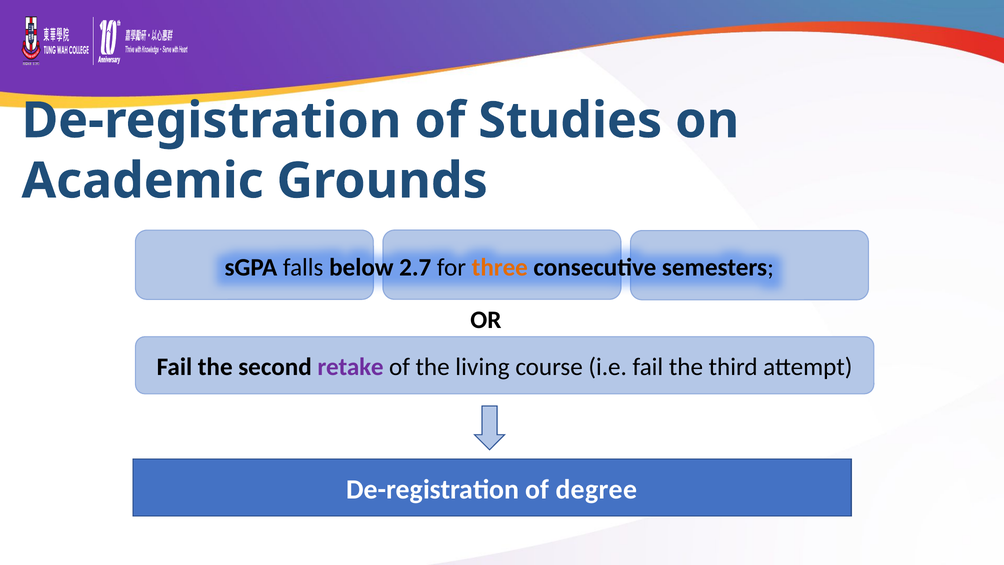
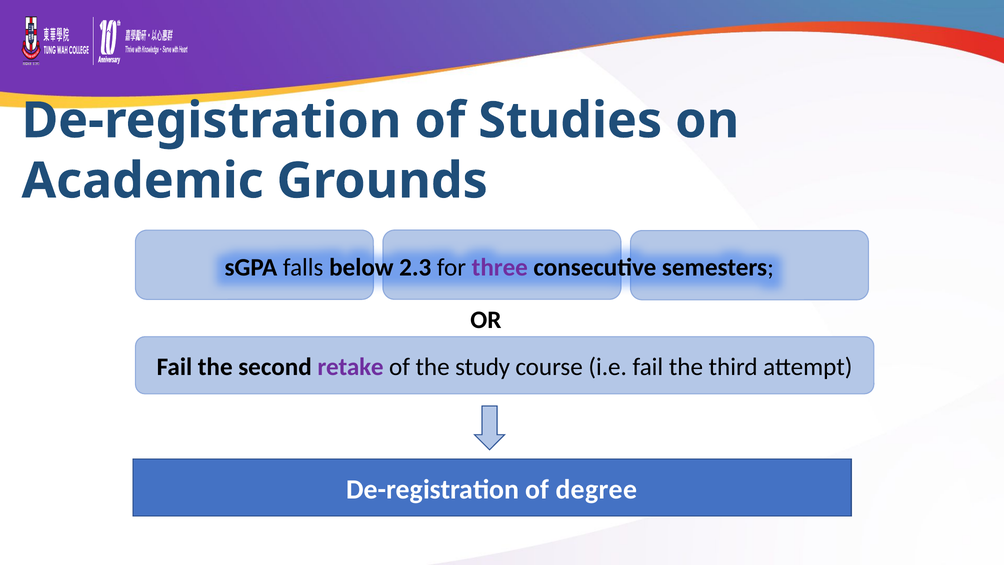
2.7: 2.7 -> 2.3 (415, 267)
three colour: orange -> purple (500, 267)
living: living -> study (483, 367)
